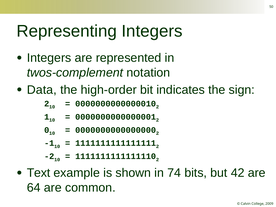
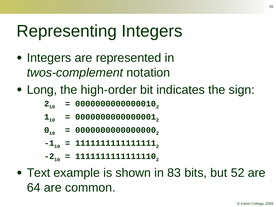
Data: Data -> Long (42, 90)
74: 74 -> 83 (174, 173)
42: 42 -> 52 (238, 173)
